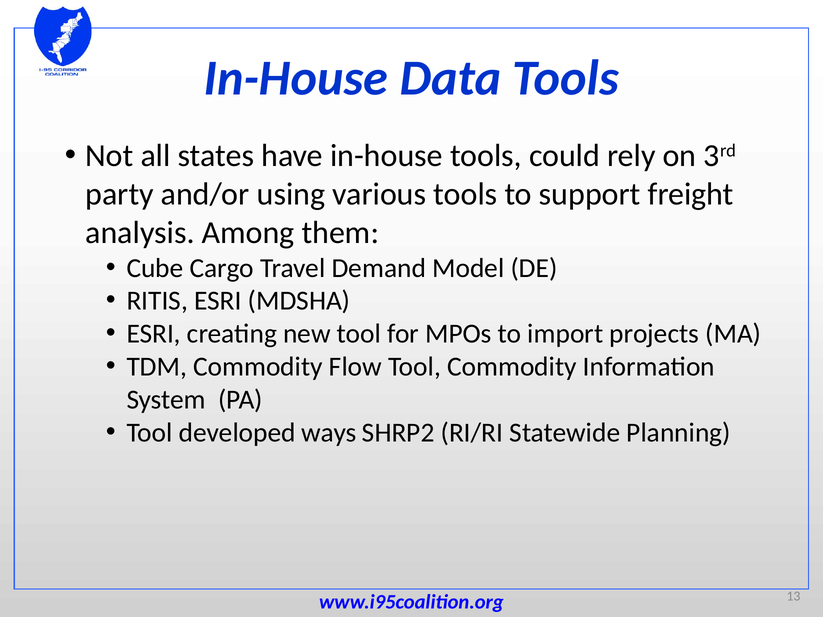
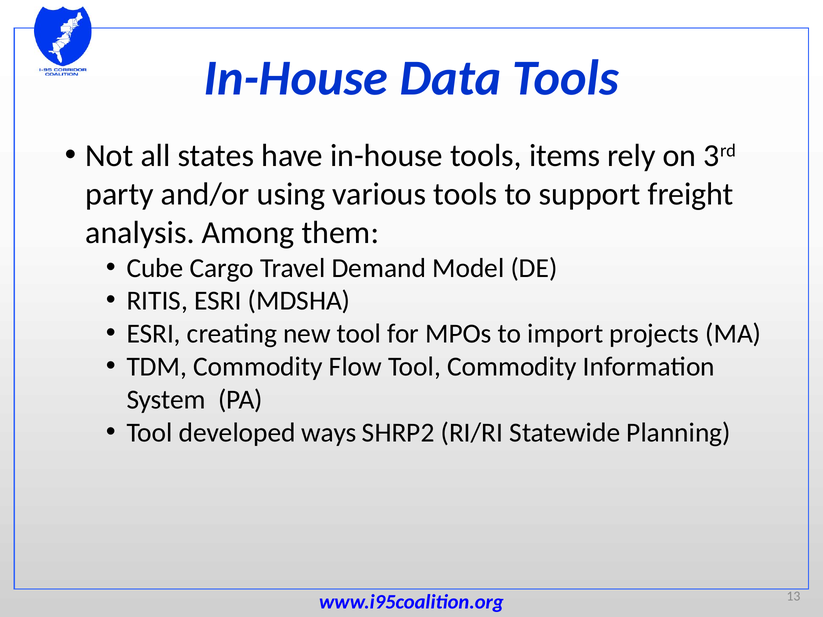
could: could -> items (565, 156)
